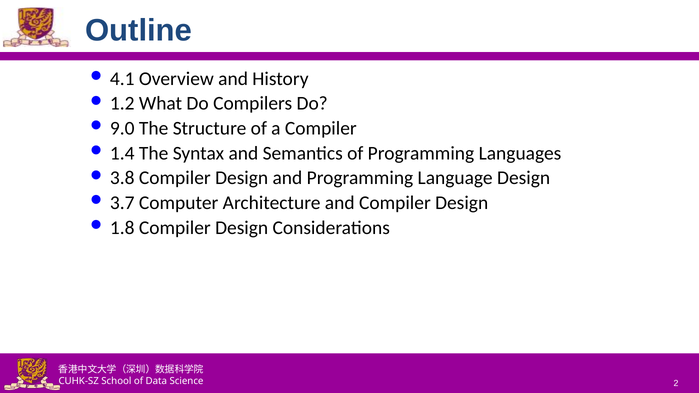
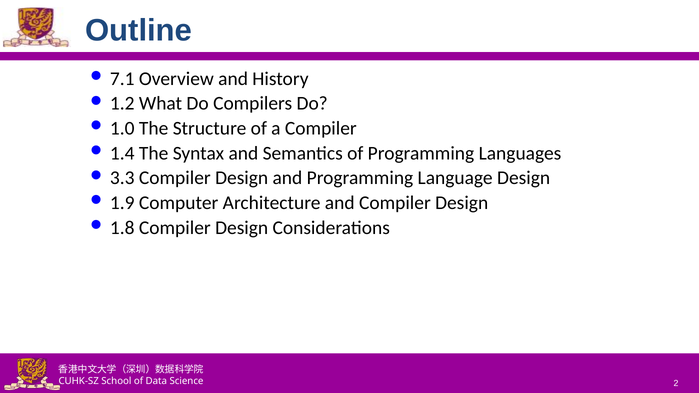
4.1: 4.1 -> 7.1 (122, 79)
9.0: 9.0 -> 1.0 (122, 128)
3.8: 3.8 -> 3.3 (122, 178)
3.7: 3.7 -> 1.9 (122, 203)
